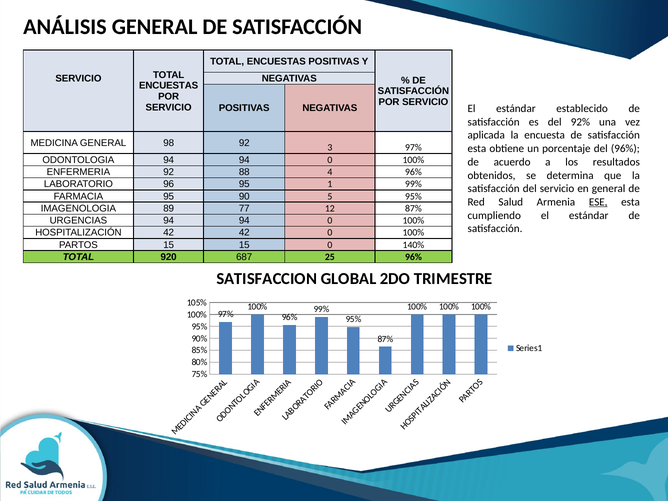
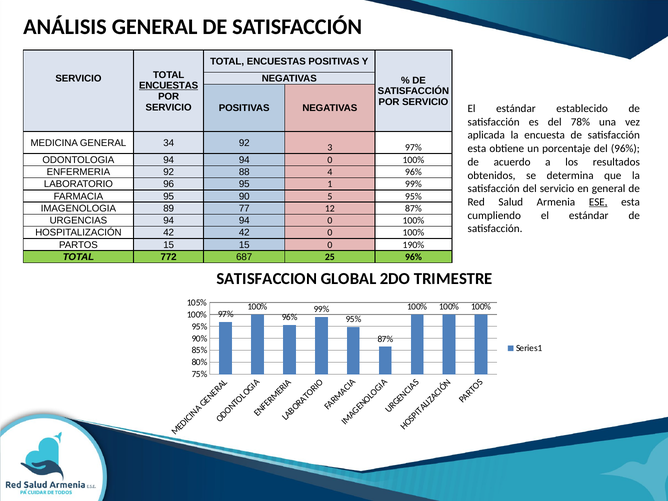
ENCUESTAS underline: none -> present (169, 86)
92%: 92% -> 78% (580, 122)
98: 98 -> 34 (169, 143)
140%: 140% -> 190% (413, 245)
920: 920 -> 772 (169, 257)
